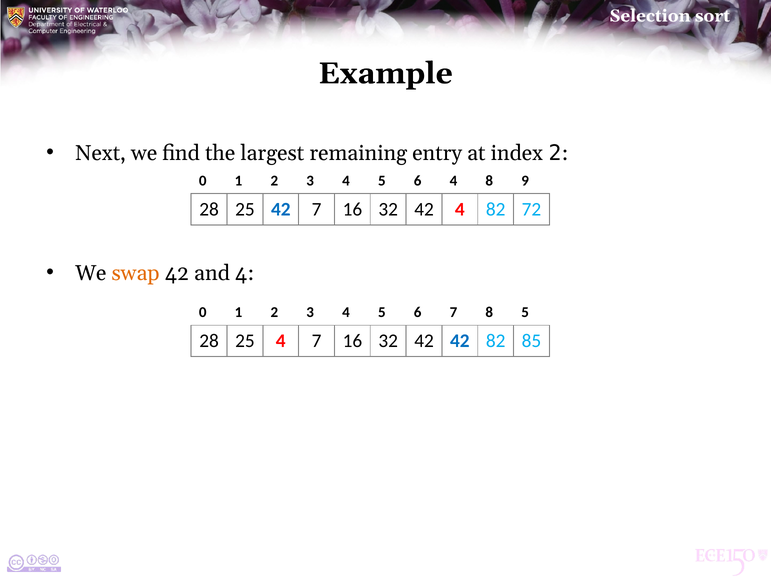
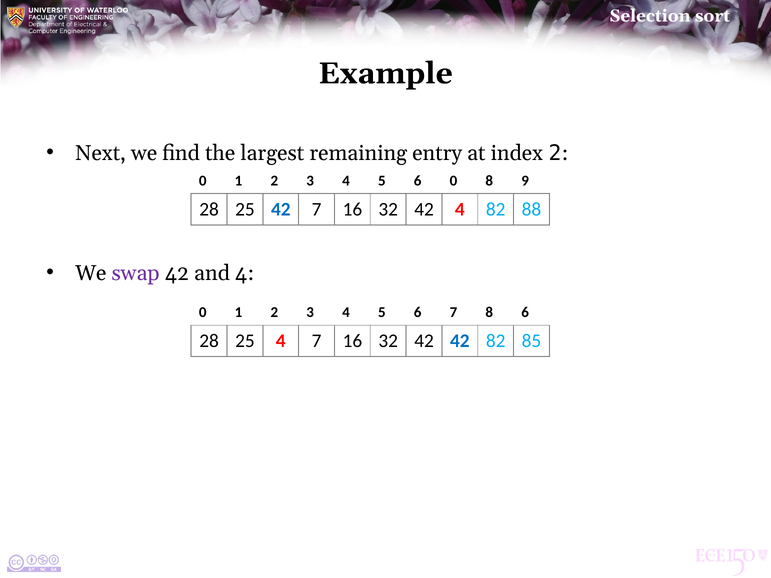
6 4: 4 -> 0 (453, 181)
72: 72 -> 88 (531, 210)
swap colour: orange -> purple (136, 273)
8 5: 5 -> 6 (525, 313)
